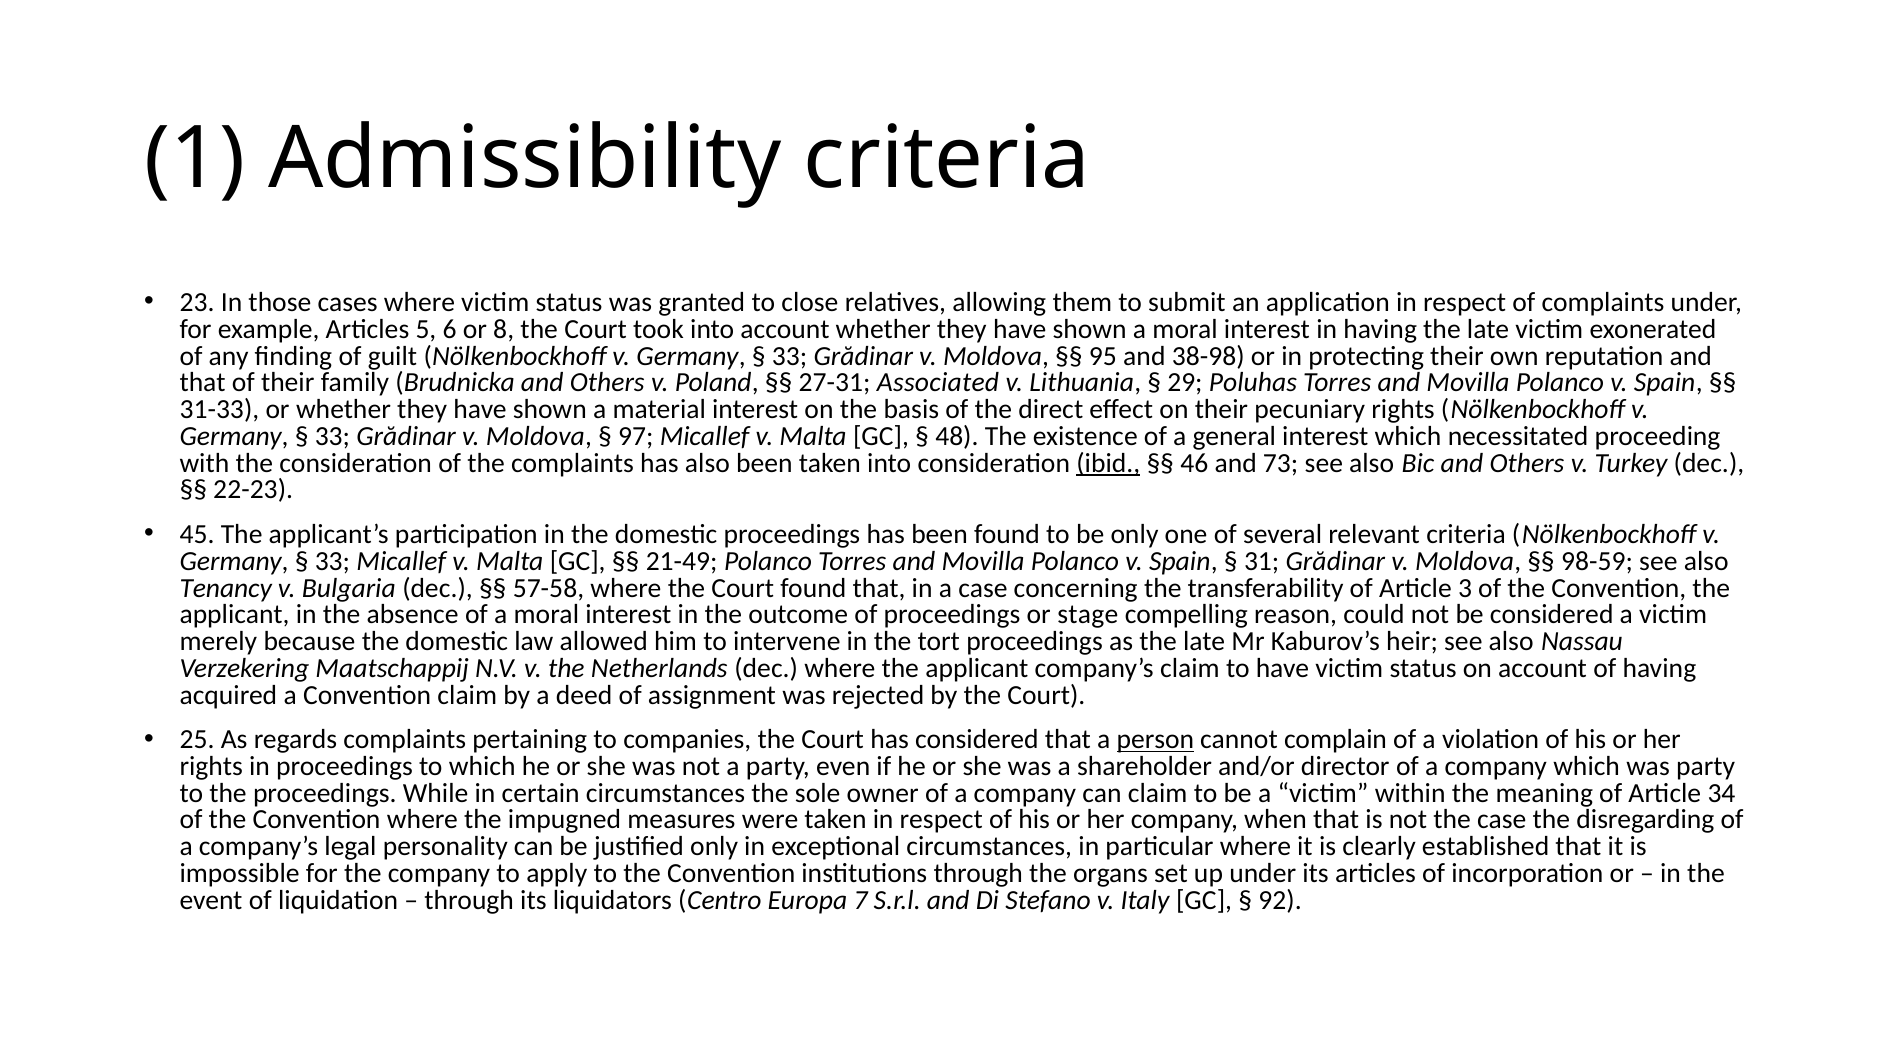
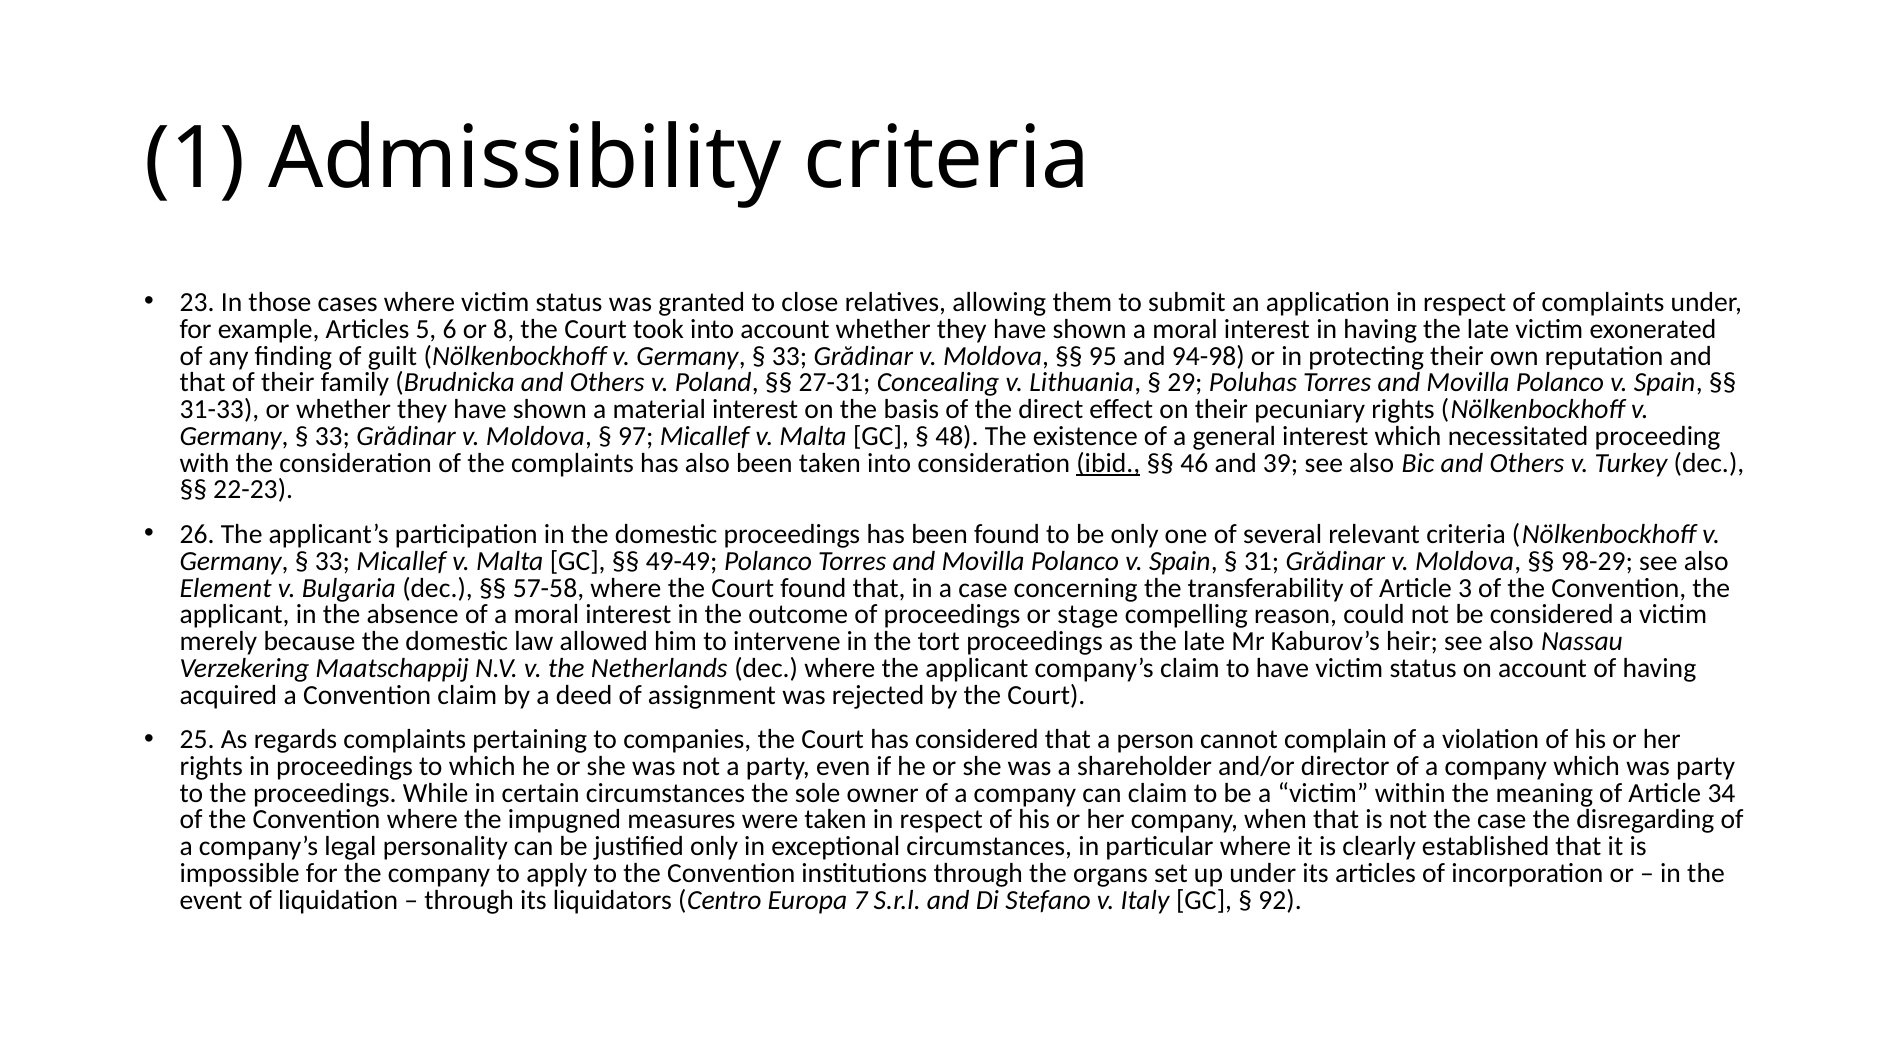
38-98: 38-98 -> 94-98 (1208, 356)
Associated: Associated -> Concealing (938, 383)
73: 73 -> 39 (1281, 463)
45: 45 -> 26 (197, 535)
21-49: 21-49 -> 49-49 (682, 561)
98-59: 98-59 -> 98-29 (1597, 561)
Tenancy: Tenancy -> Element (226, 588)
person underline: present -> none (1155, 740)
